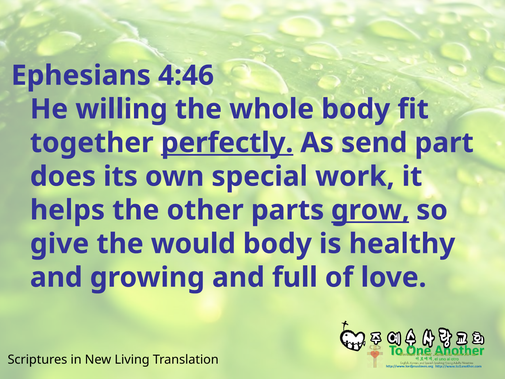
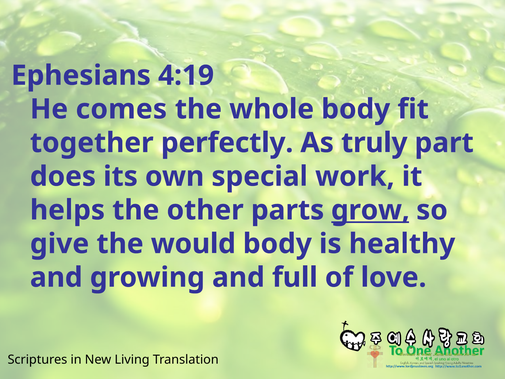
4:46: 4:46 -> 4:19 (186, 75)
willing: willing -> comes (121, 109)
perfectly underline: present -> none (227, 143)
send: send -> truly (374, 143)
